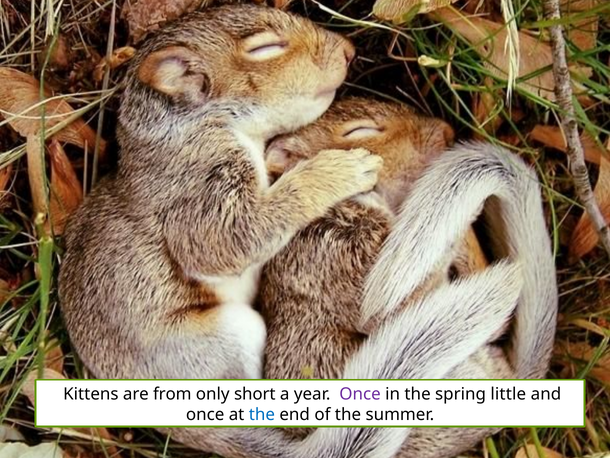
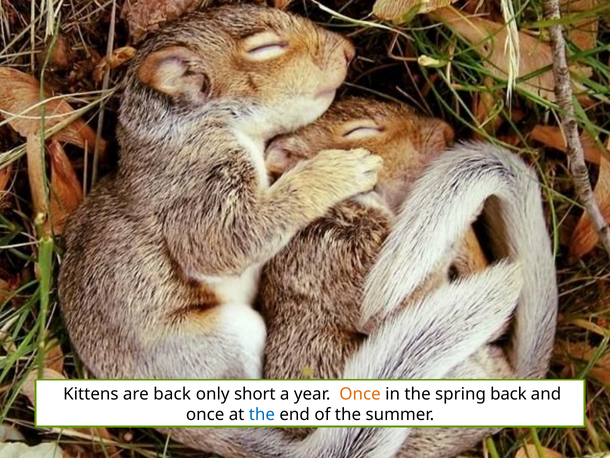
are from: from -> back (172, 394)
Once colour: purple -> orange (360, 394)
spring little: little -> back (508, 394)
